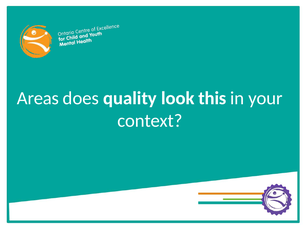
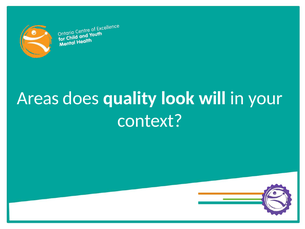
this: this -> will (212, 98)
